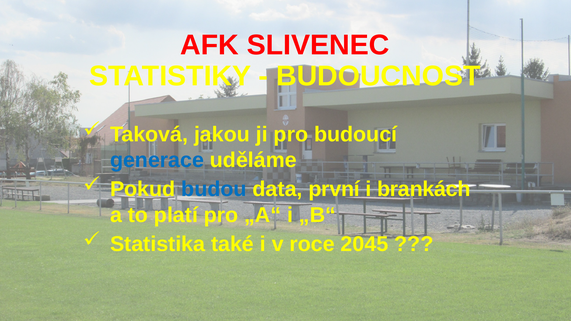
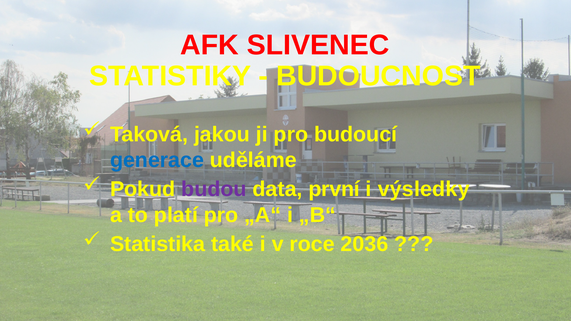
budou colour: blue -> purple (214, 189)
brankách: brankách -> výsledky (424, 189)
2045: 2045 -> 2036 (364, 244)
